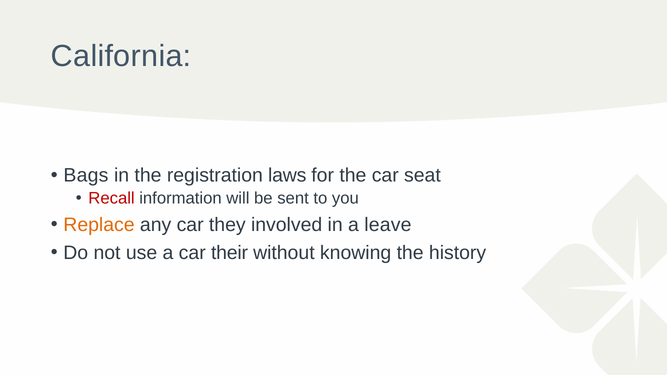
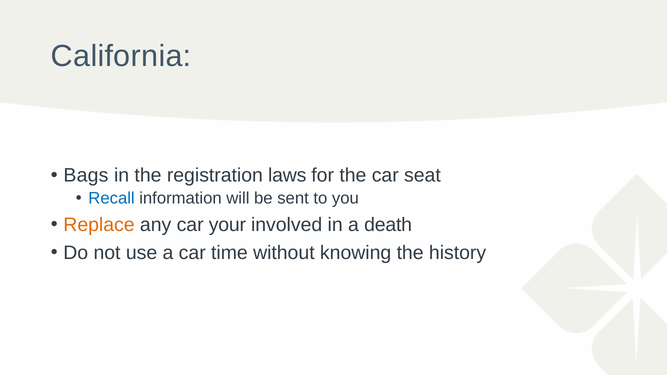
Recall colour: red -> blue (112, 198)
they: they -> your (227, 225)
leave: leave -> death (388, 225)
their: their -> time (229, 253)
